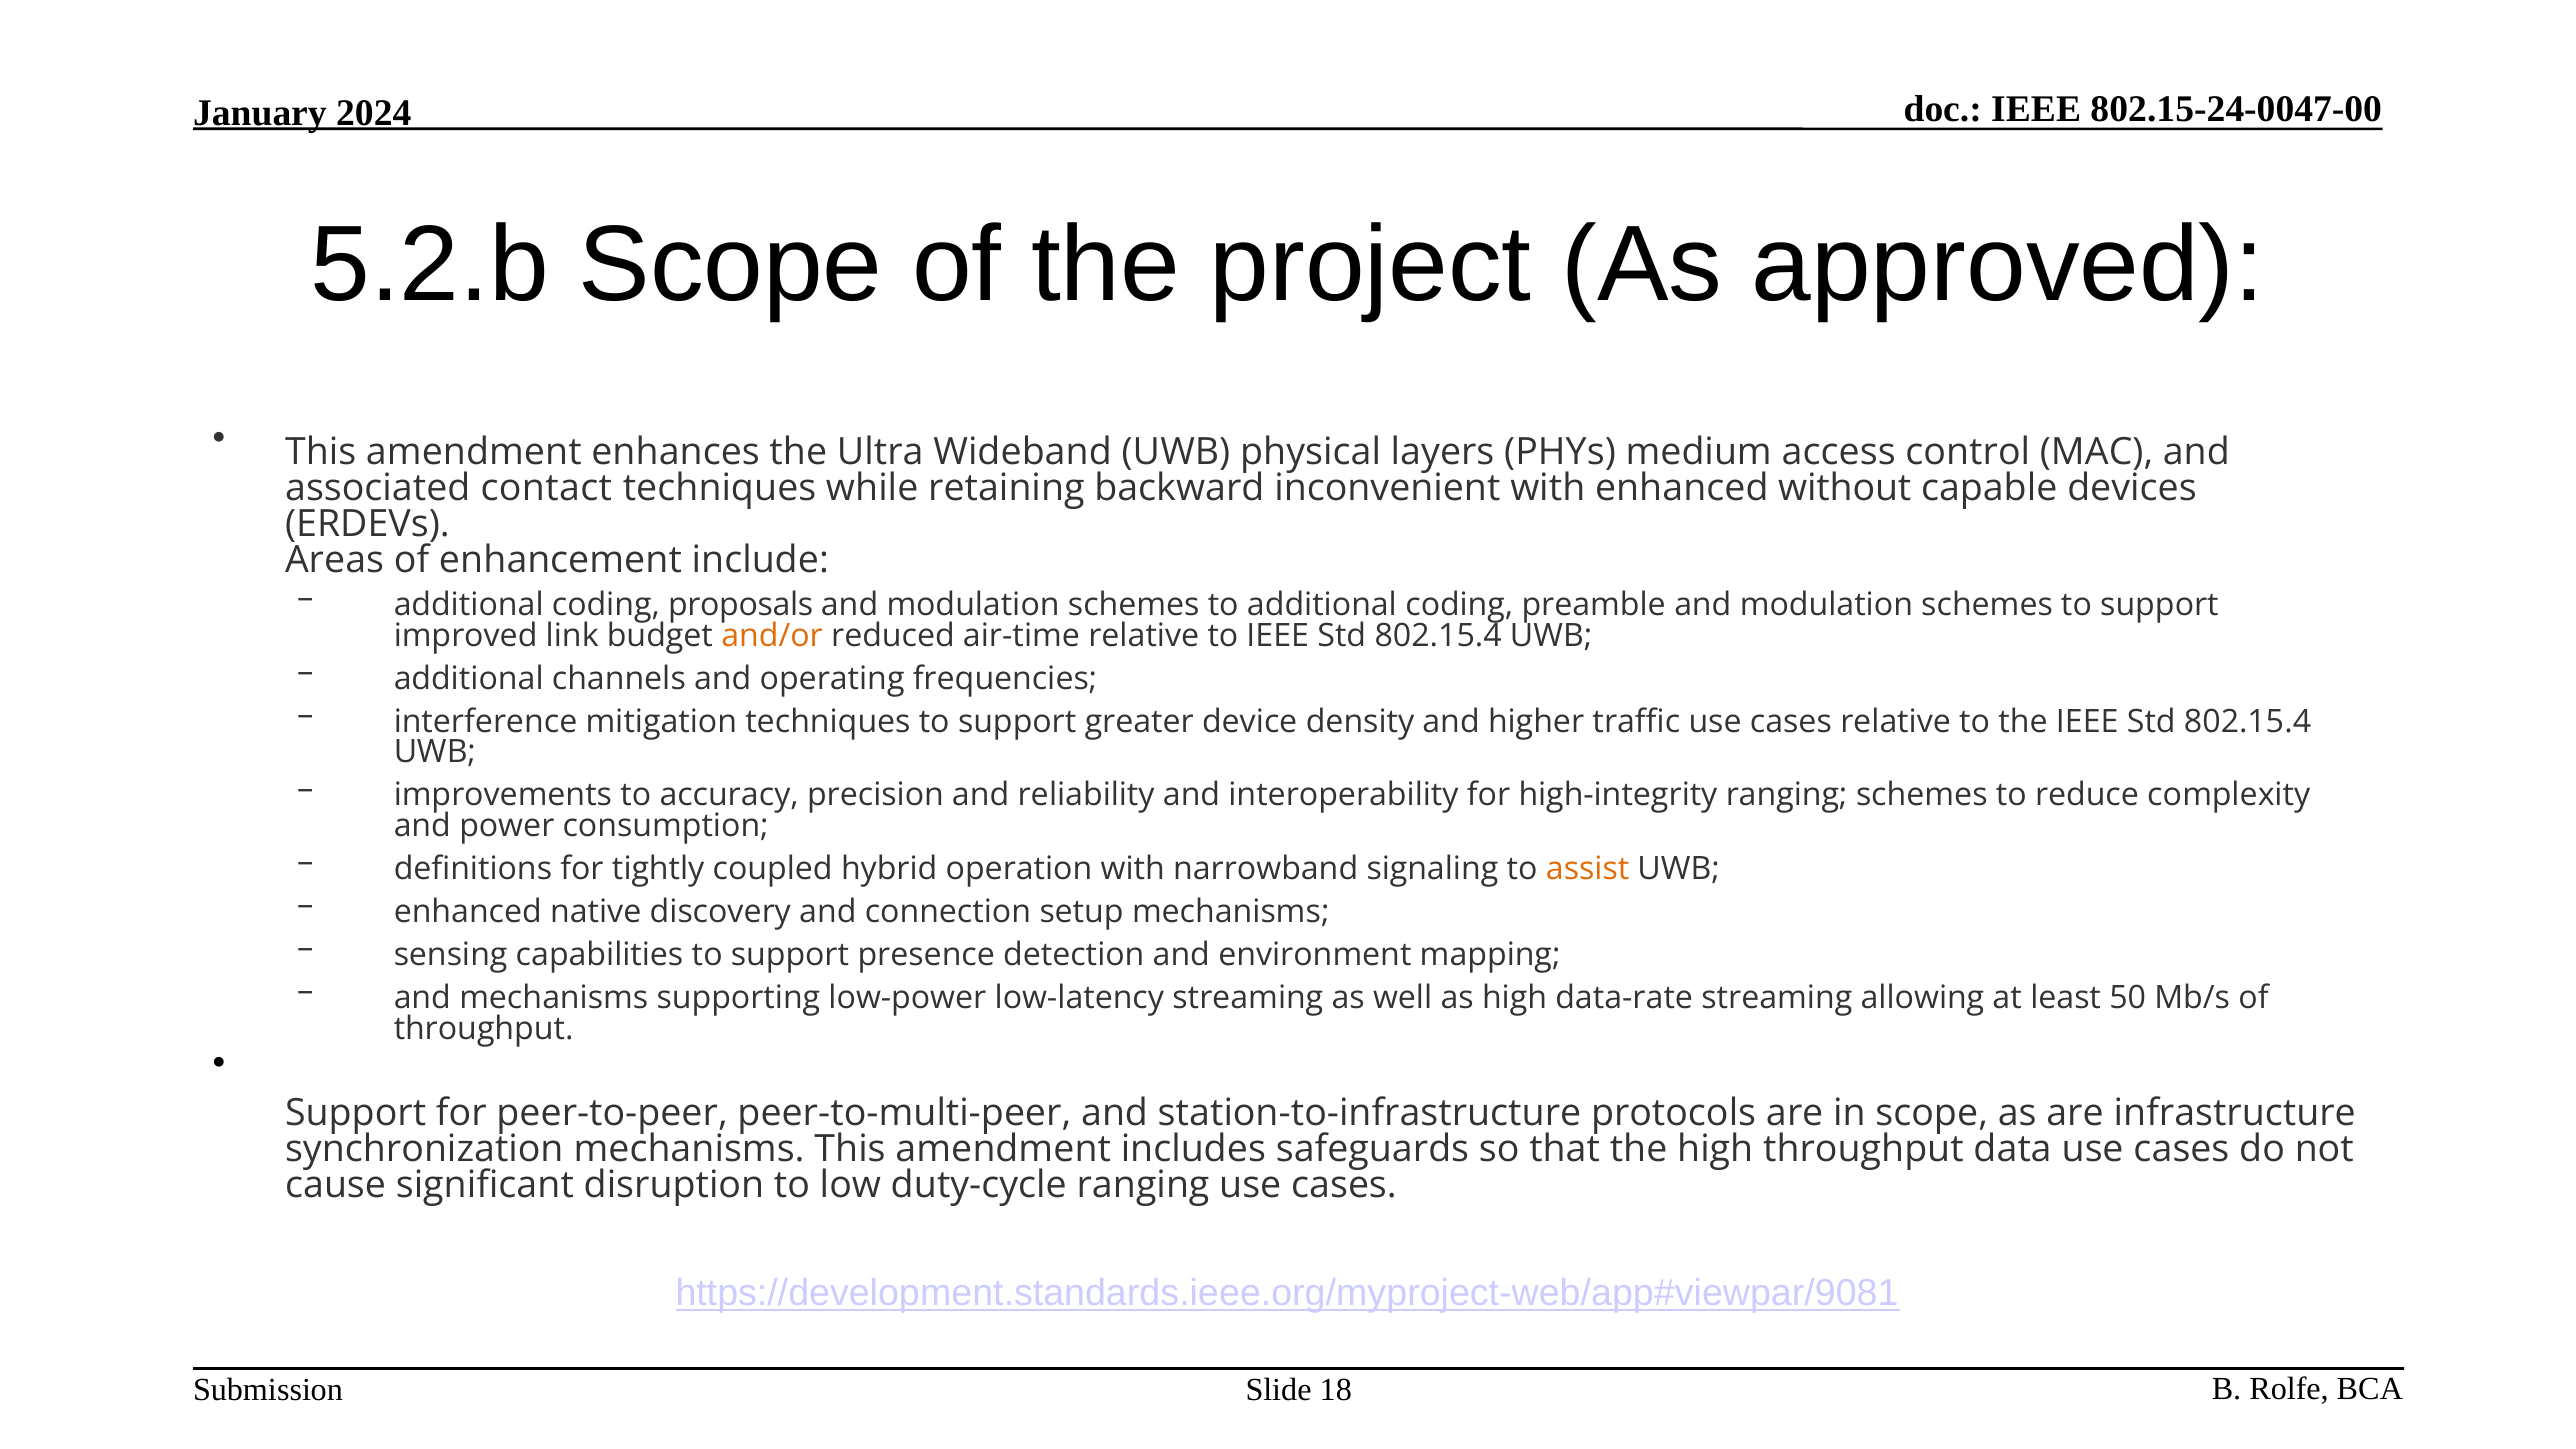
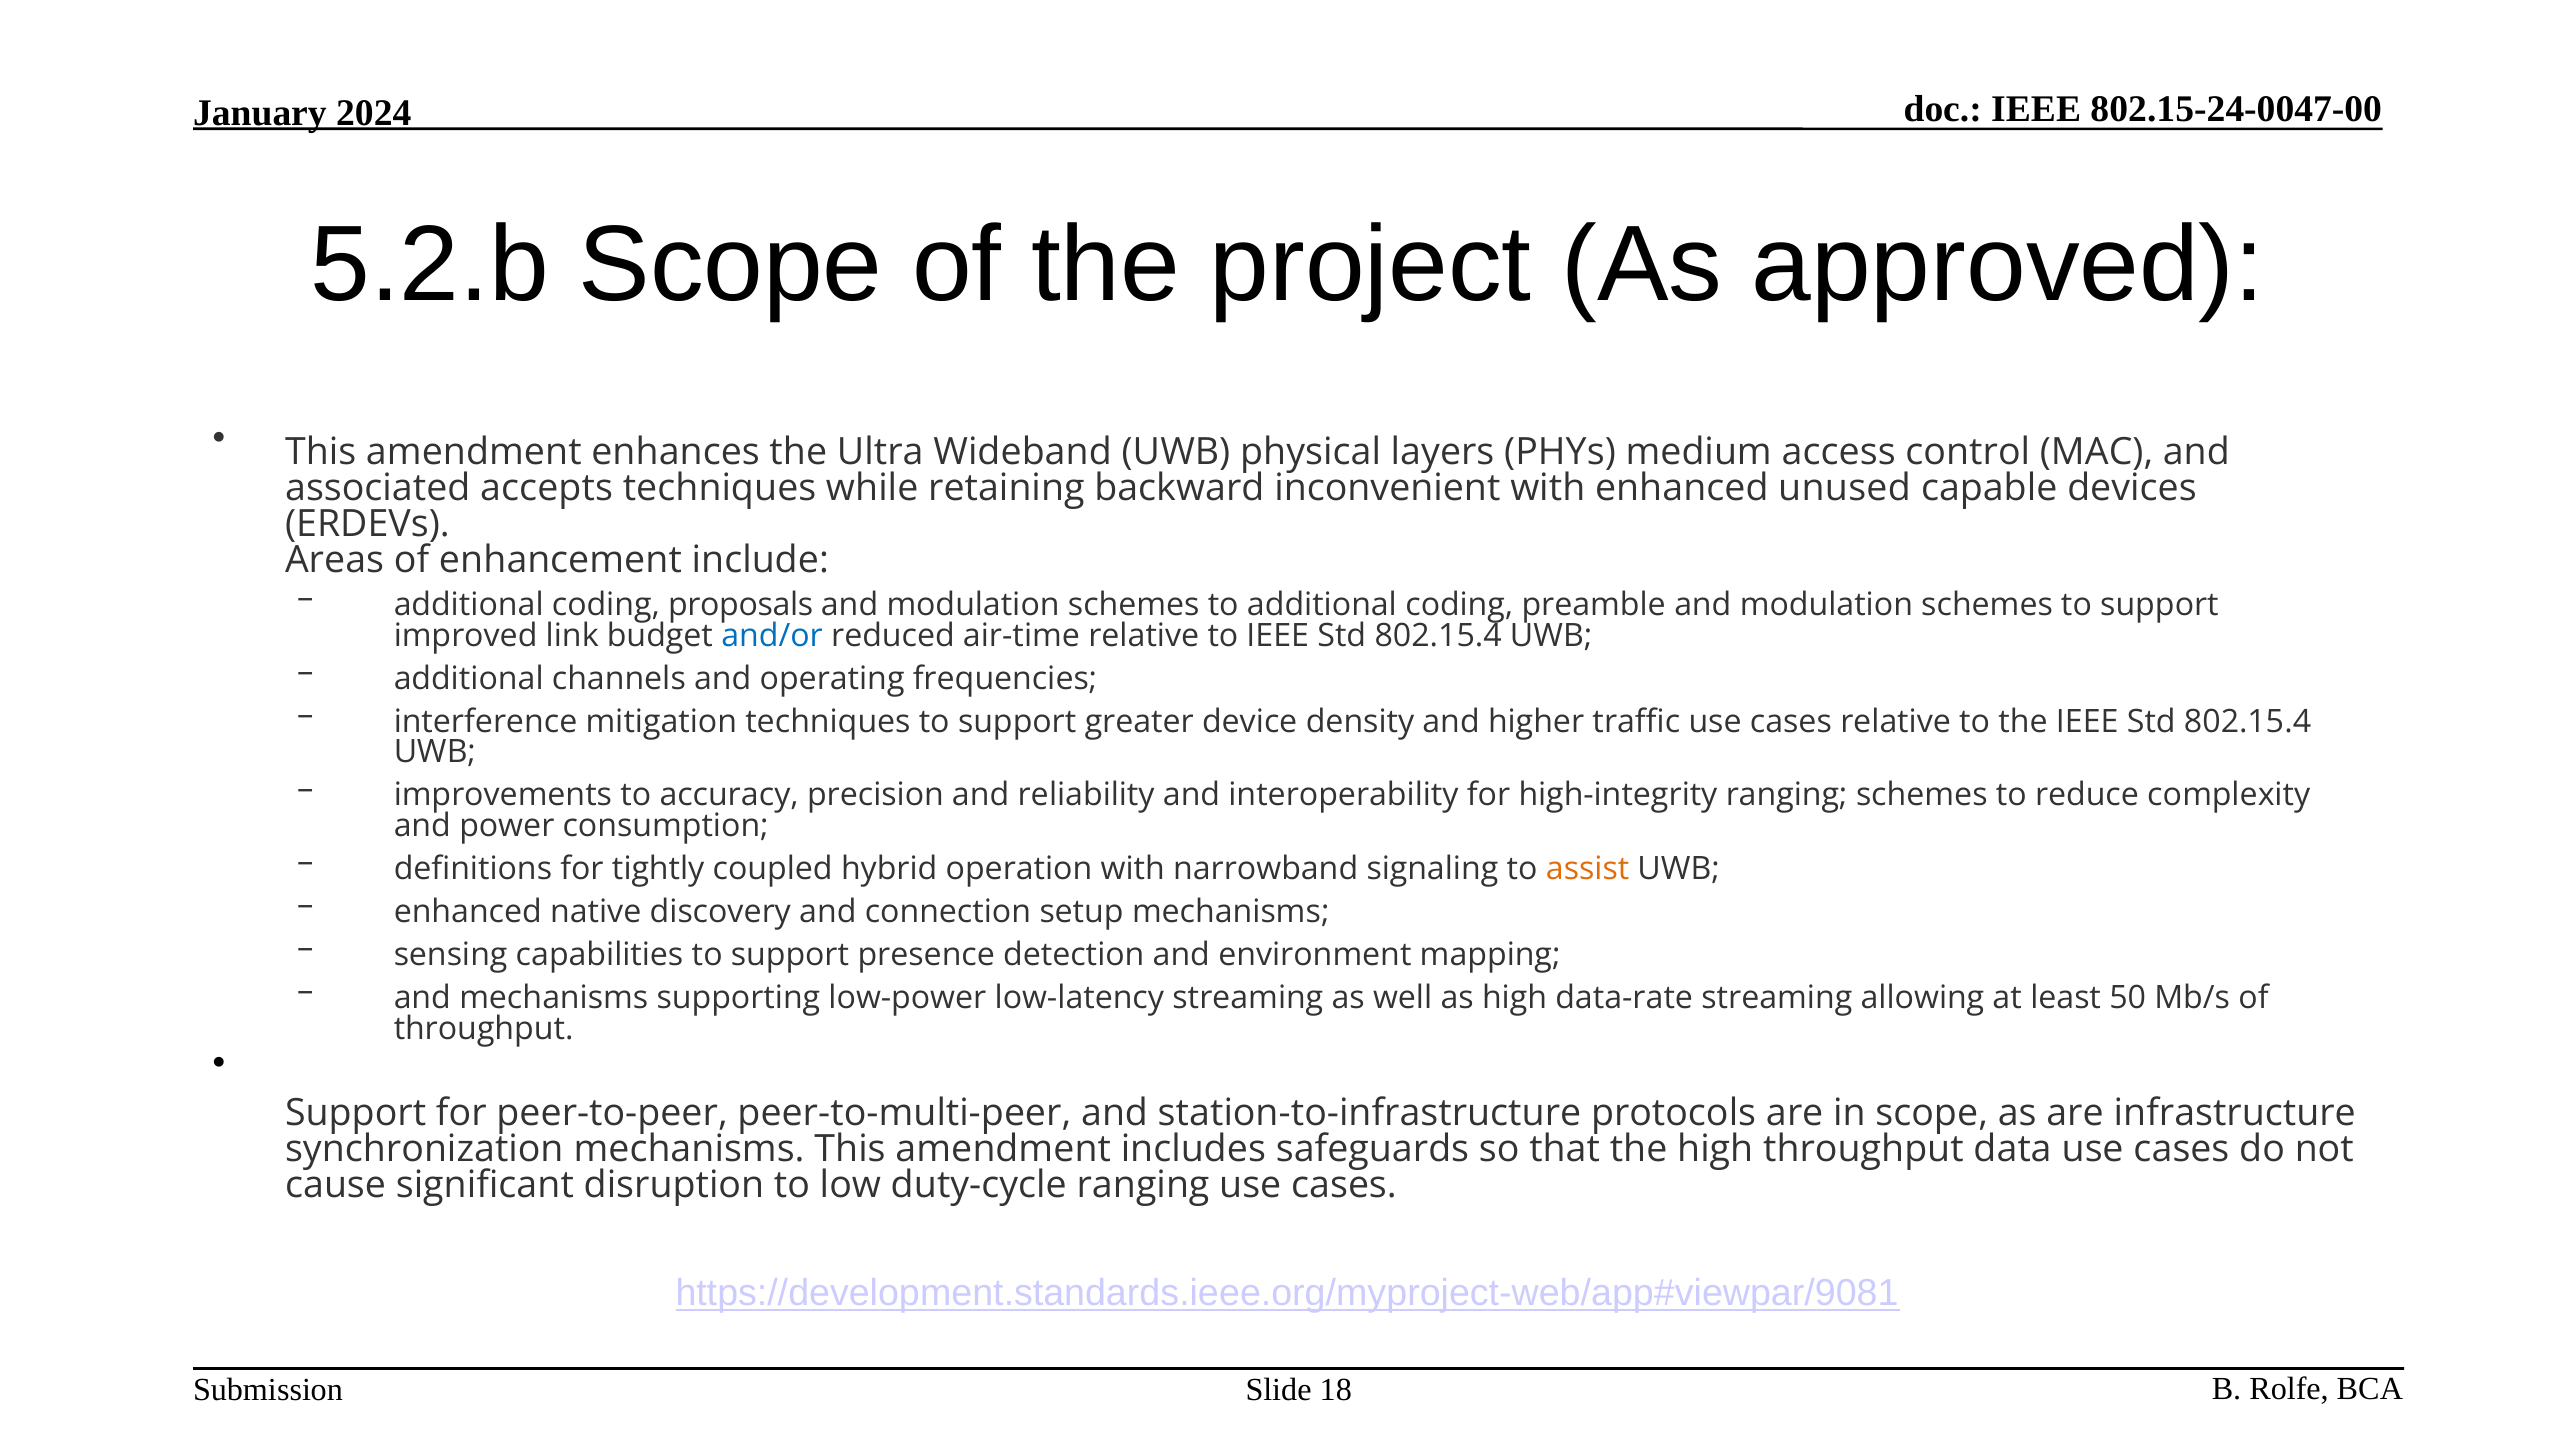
contact: contact -> accepts (546, 488)
without: without -> unused (1844, 488)
and/or colour: orange -> blue (772, 636)
